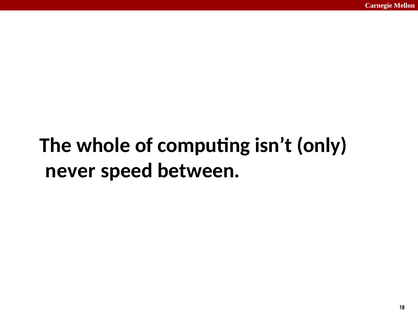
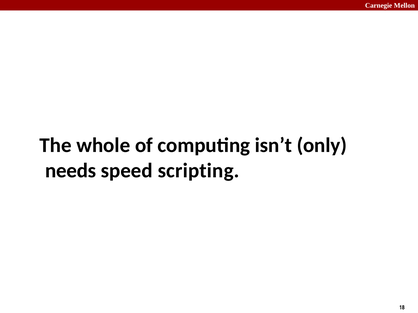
never: never -> needs (71, 171)
between: between -> scripting (199, 171)
